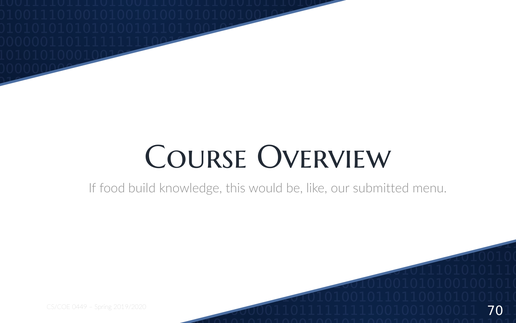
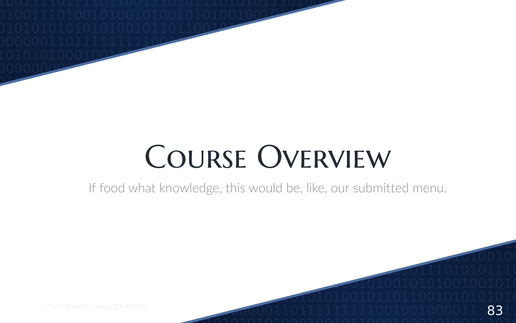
build: build -> what (142, 188)
70: 70 -> 83 (495, 311)
